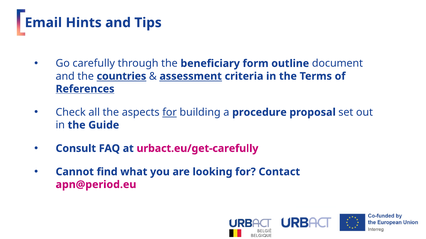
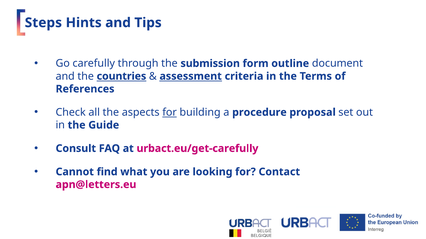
Email: Email -> Steps (43, 23)
beneficiary: beneficiary -> submission (210, 64)
References underline: present -> none (85, 89)
apn@period.eu: apn@period.eu -> apn@letters.eu (96, 185)
